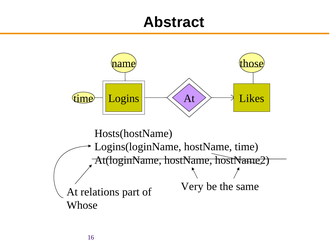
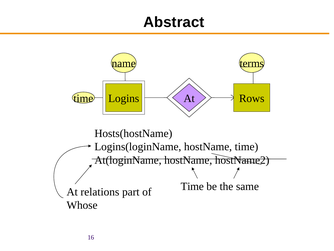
those: those -> terms (252, 63)
Likes: Likes -> Rows (252, 98)
Very: Very -> Time (192, 186)
